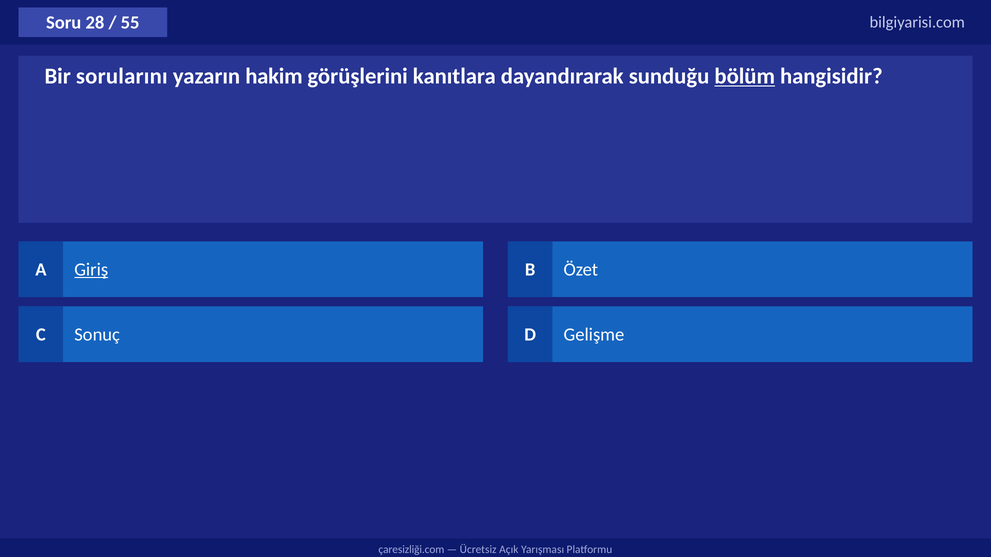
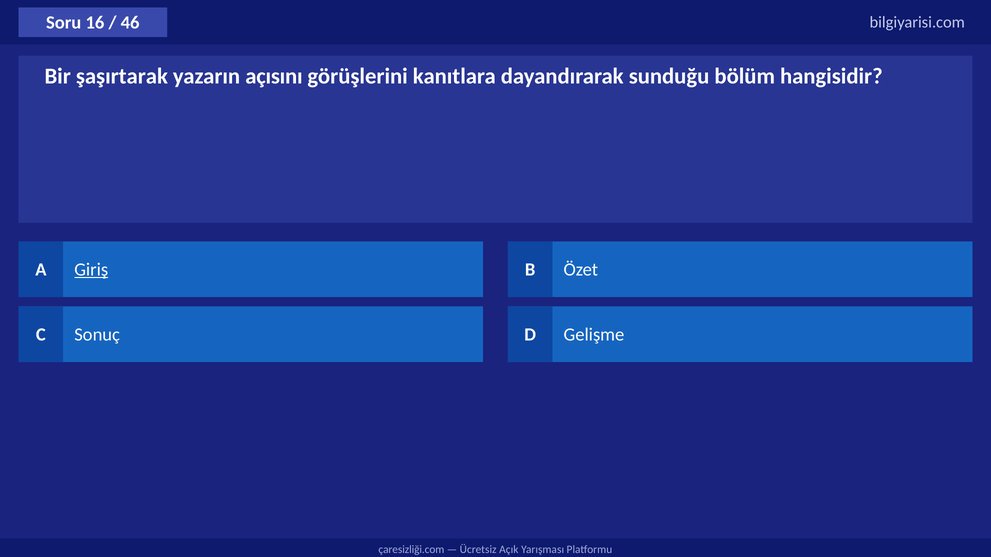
28: 28 -> 16 (95, 23)
55: 55 -> 46 (130, 23)
sorularını: sorularını -> şaşırtarak (122, 76)
hakim: hakim -> açısını (274, 76)
bölüm underline: present -> none (745, 76)
